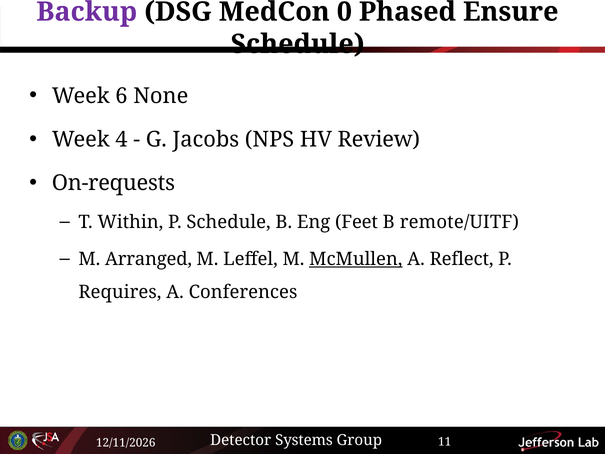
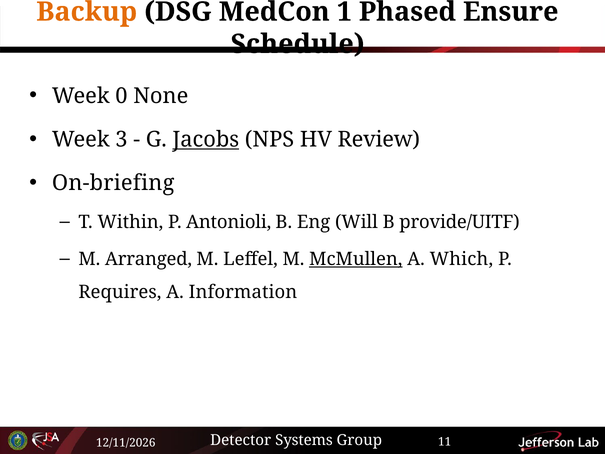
Backup colour: purple -> orange (87, 12)
0: 0 -> 1 (344, 12)
6: 6 -> 0 (121, 96)
4: 4 -> 3 (121, 140)
Jacobs underline: none -> present (206, 140)
On-requests: On-requests -> On-briefing (113, 183)
P Schedule: Schedule -> Antonioli (229, 222)
Feet: Feet -> Will (356, 222)
remote/UITF: remote/UITF -> provide/UITF (460, 222)
Reflect: Reflect -> Which (461, 259)
Conferences: Conferences -> Information (243, 292)
